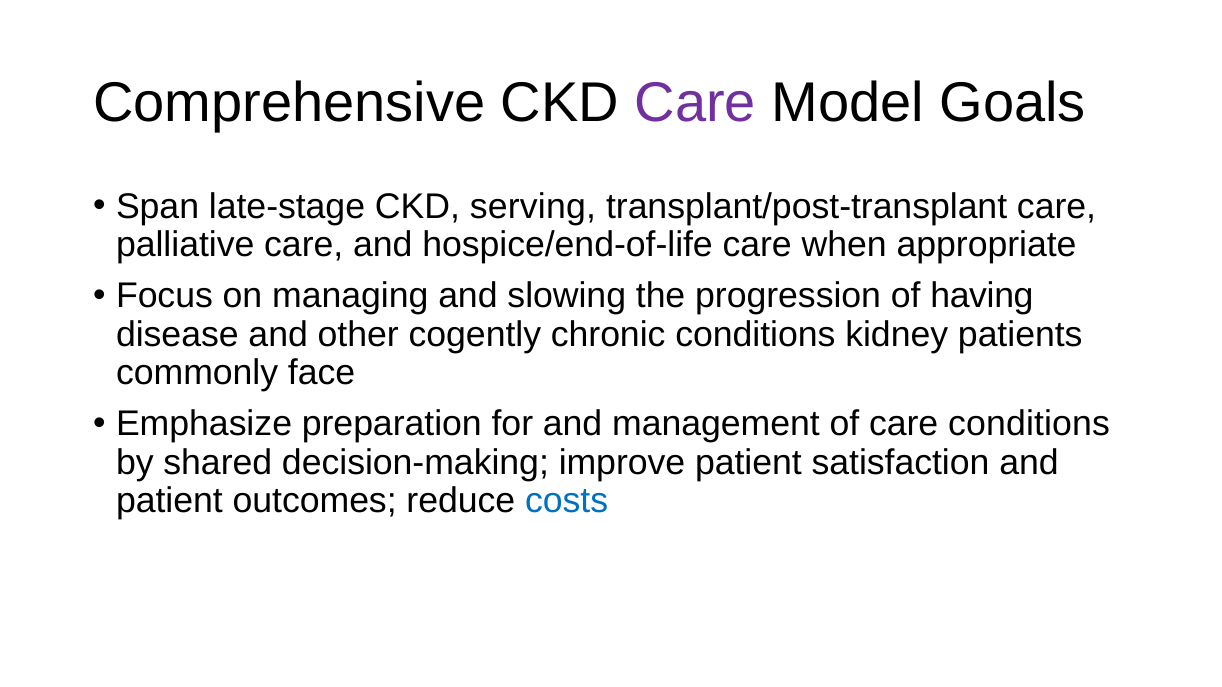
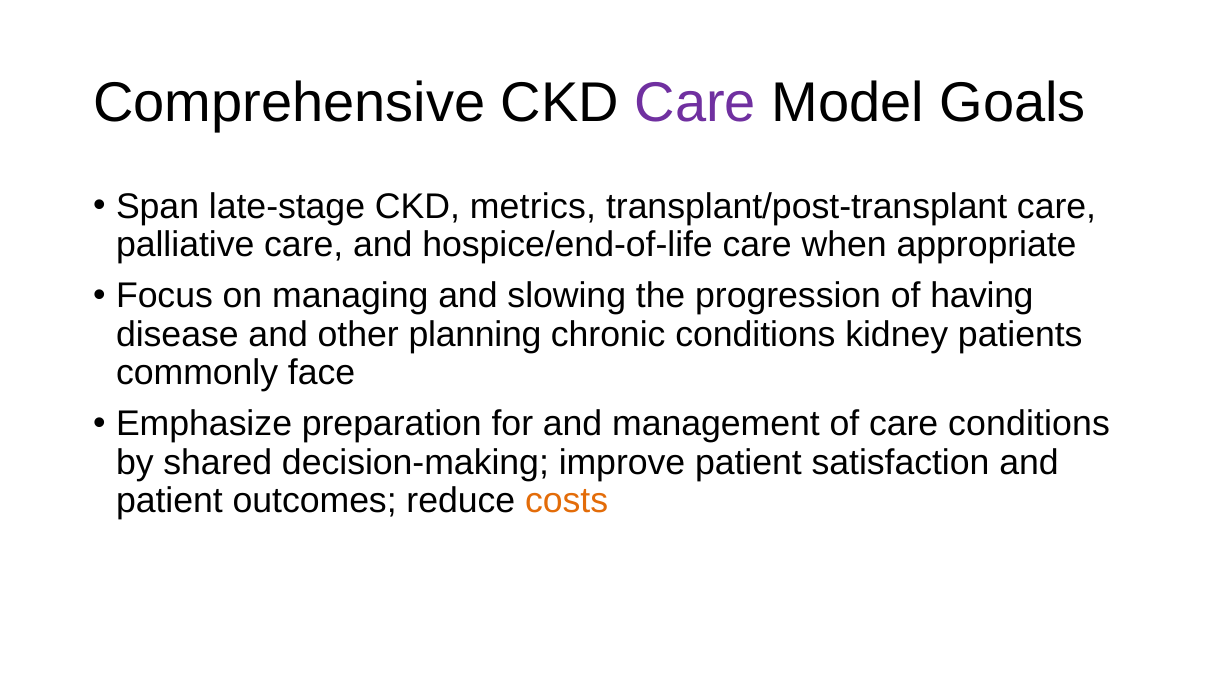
serving: serving -> metrics (533, 207)
cogently: cogently -> planning (475, 335)
costs colour: blue -> orange (567, 501)
